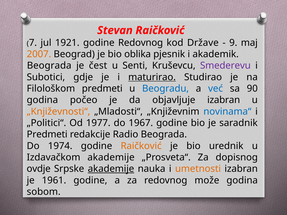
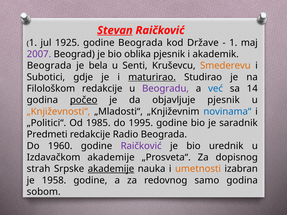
Stevan underline: none -> present (115, 30)
7: 7 -> 1 (33, 43)
1921: 1921 -> 1925 (67, 43)
godine Redovnog: Redovnog -> Beograda (140, 43)
9: 9 -> 1 (233, 43)
2007 colour: orange -> purple (39, 54)
čest: čest -> bela (98, 66)
Smederevu colour: purple -> orange (225, 66)
Filološkom predmeti: predmeti -> redakcije (102, 89)
Beogradu colour: blue -> purple (166, 89)
90: 90 -> 14 (252, 89)
počeo underline: none -> present (84, 100)
objavljuje izabran: izabran -> pjesnik (224, 100)
1977: 1977 -> 1985 (98, 123)
1967: 1967 -> 1995 (141, 123)
1974: 1974 -> 1960 (60, 146)
Raičković colour: orange -> purple (141, 146)
ovdje: ovdje -> strah (39, 169)
1961: 1961 -> 1958 (54, 180)
može: može -> samo (207, 180)
